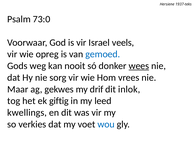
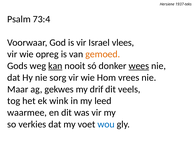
73:0: 73:0 -> 73:4 (42, 19)
veels: veels -> vlees (123, 43)
gemoed colour: blue -> orange (103, 54)
kan underline: none -> present (55, 66)
inlok: inlok -> veels (129, 89)
giftig: giftig -> wink (59, 101)
kwellings: kwellings -> waarmee (27, 113)
